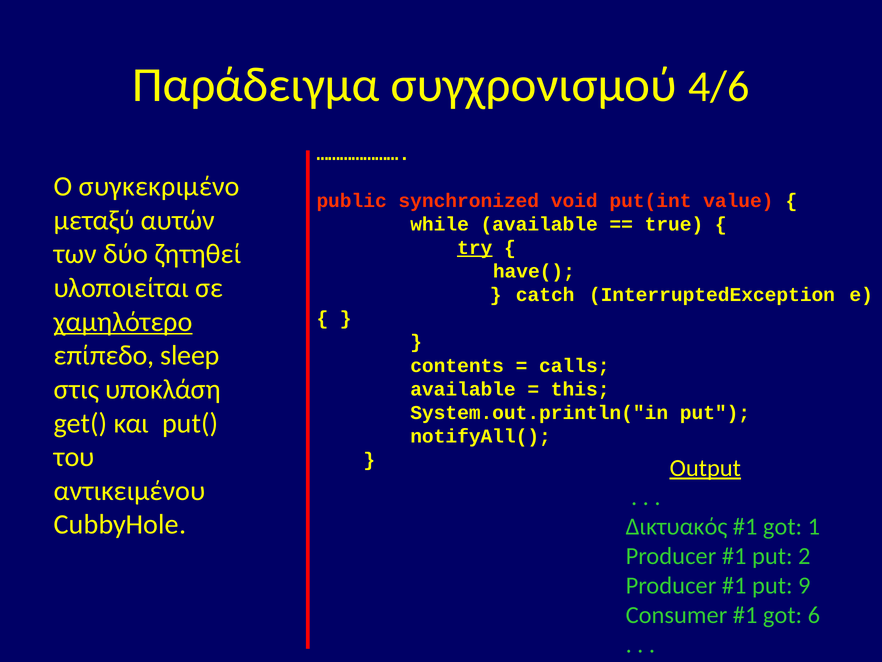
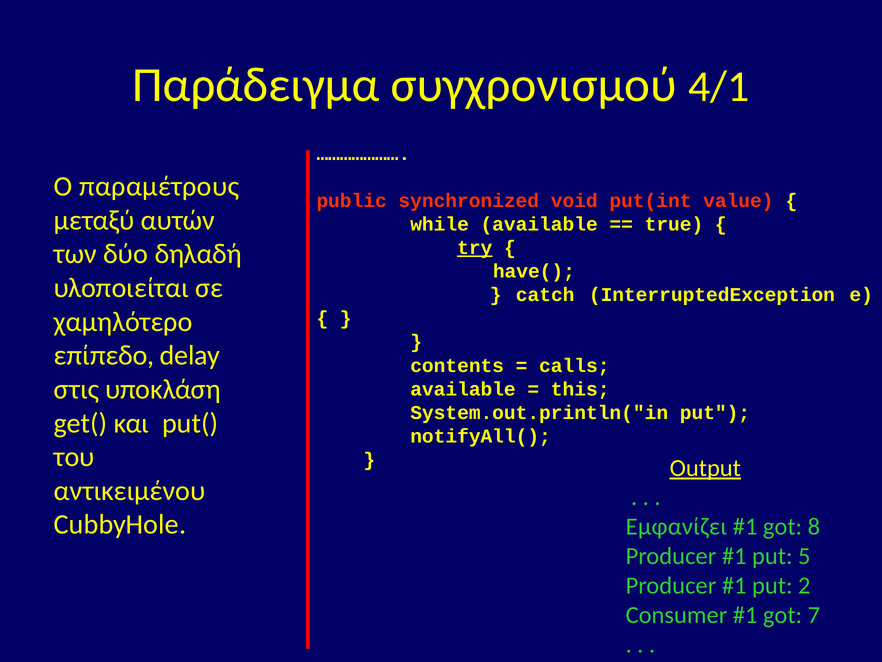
4/6: 4/6 -> 4/1 (719, 87)
συγκεκριμένο: συγκεκριμένο -> παραμέτρους (159, 186)
ζητηθεί: ζητηθεί -> δηλαδή (198, 254)
χαμηλότερο underline: present -> none (123, 322)
sleep: sleep -> delay (190, 355)
Δικτυακός: Δικτυακός -> Εμφανίζει (676, 526)
1: 1 -> 8 (814, 526)
2: 2 -> 5 (804, 556)
9: 9 -> 2 (804, 585)
6: 6 -> 7 (814, 615)
